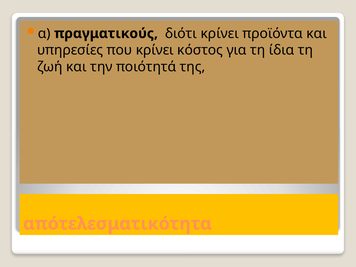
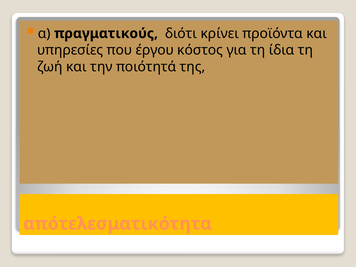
που κρίνει: κρίνει -> έργου (155, 50)
